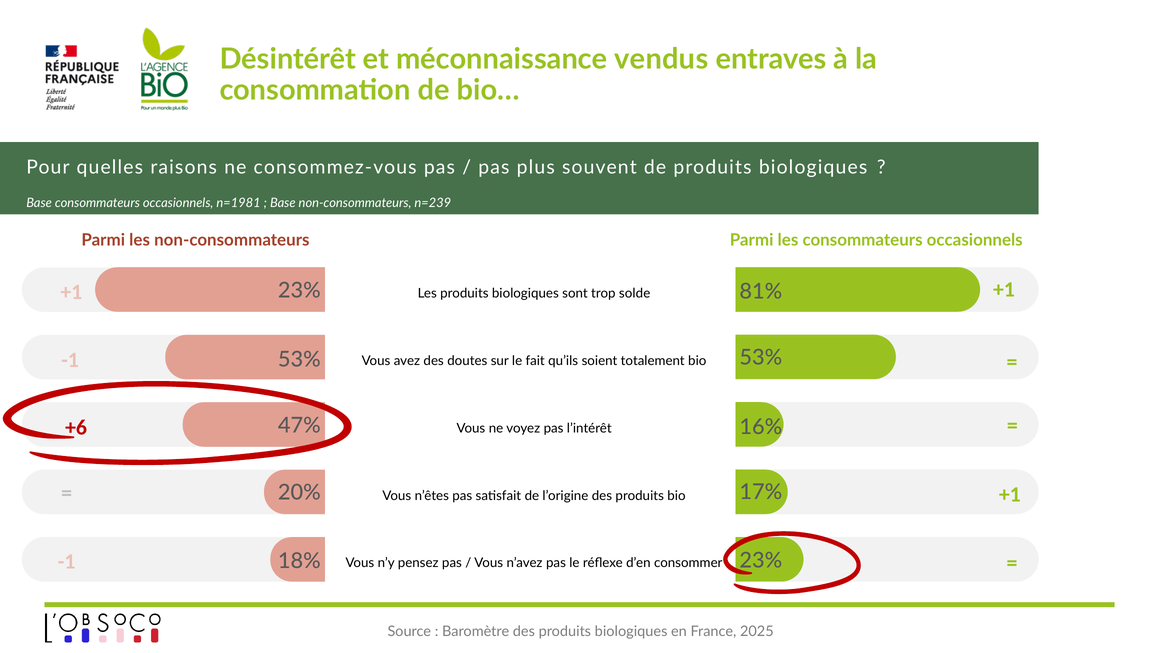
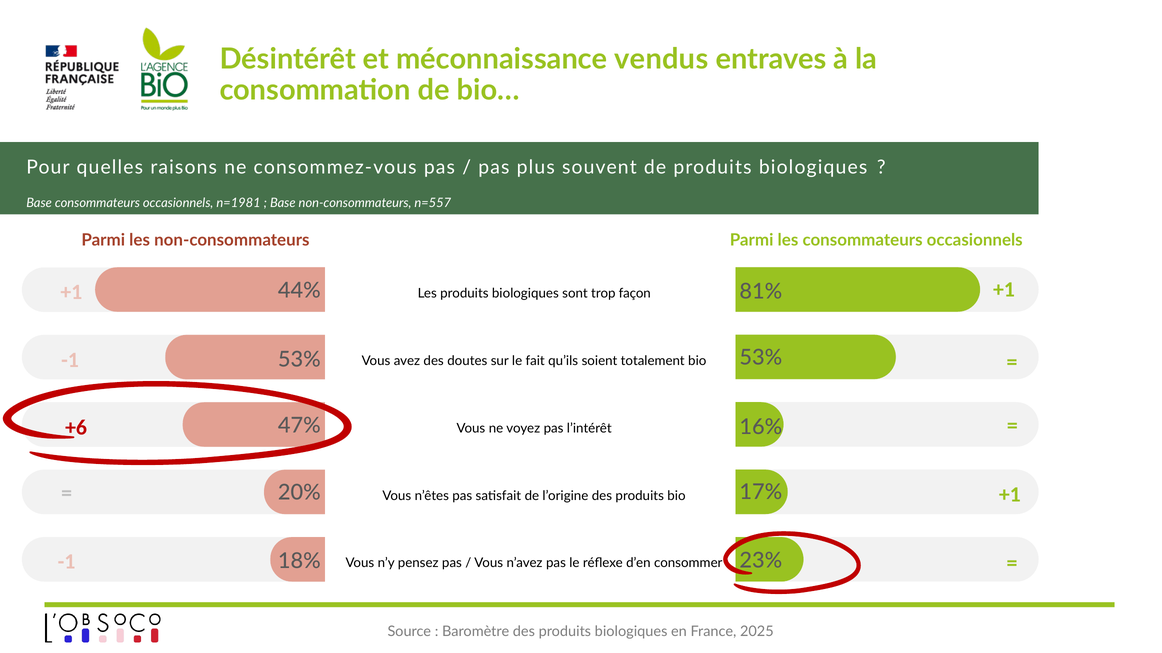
n=239: n=239 -> n=557 (433, 203)
23%: 23% -> 44% (299, 291)
solde: solde -> façon (635, 294)
